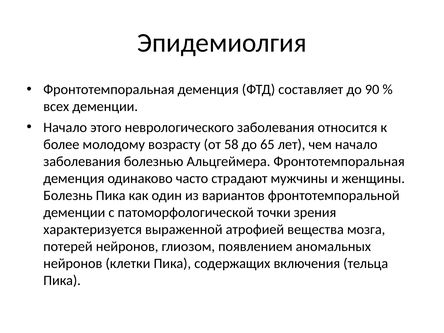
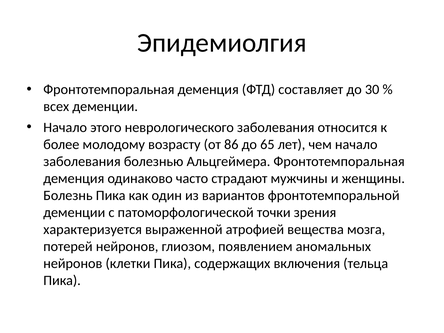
90: 90 -> 30 (372, 89)
58: 58 -> 86 (231, 144)
